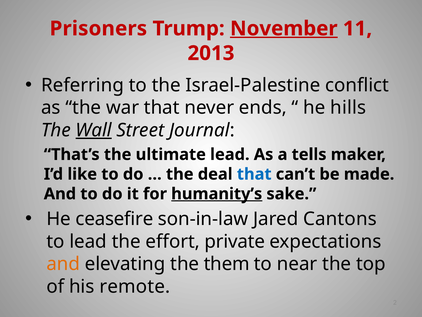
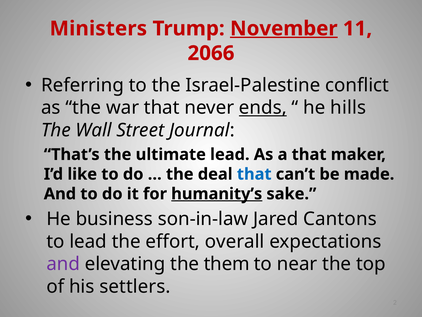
Prisoners: Prisoners -> Ministers (98, 29)
2013: 2013 -> 2066 (211, 53)
ends underline: none -> present (263, 108)
Wall underline: present -> none (94, 130)
a tells: tells -> that (309, 154)
ceasefire: ceasefire -> business (114, 219)
private: private -> overall (235, 241)
and colour: orange -> purple (63, 264)
remote: remote -> settlers (135, 286)
